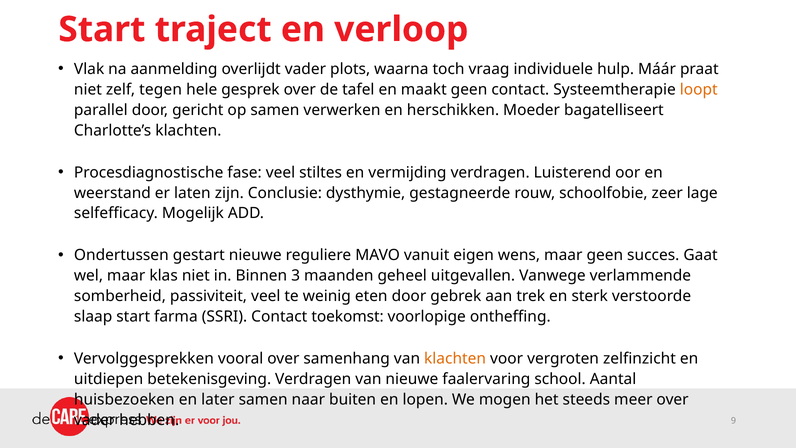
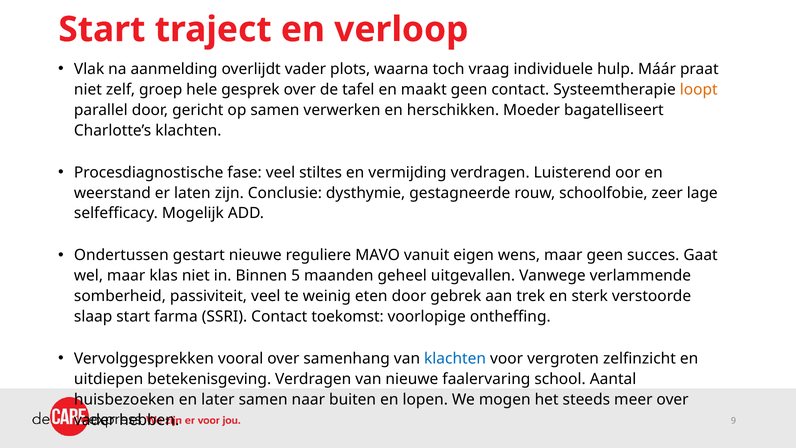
tegen: tegen -> groep (161, 90)
3: 3 -> 5 (296, 276)
klachten colour: orange -> blue (455, 359)
